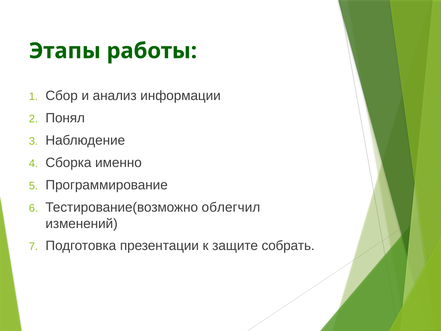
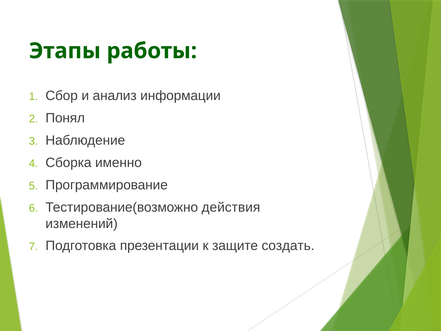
облегчил: облегчил -> действия (231, 207)
собрать: собрать -> создать (288, 246)
